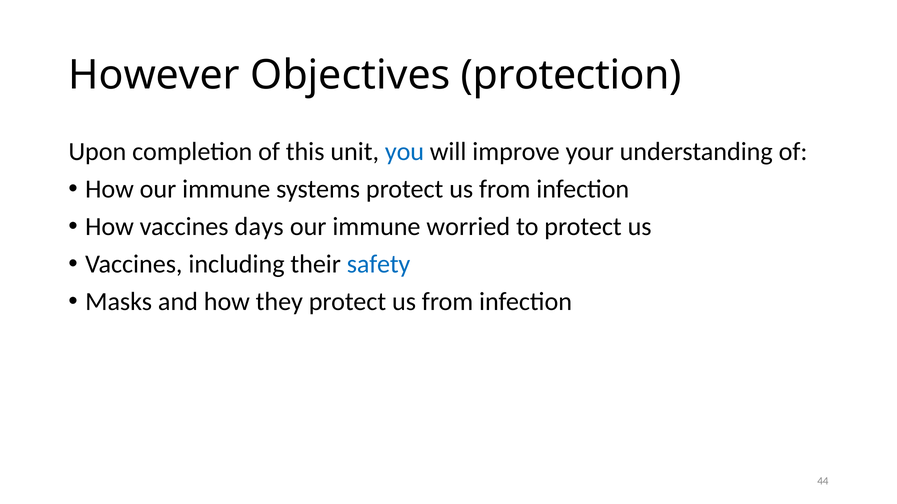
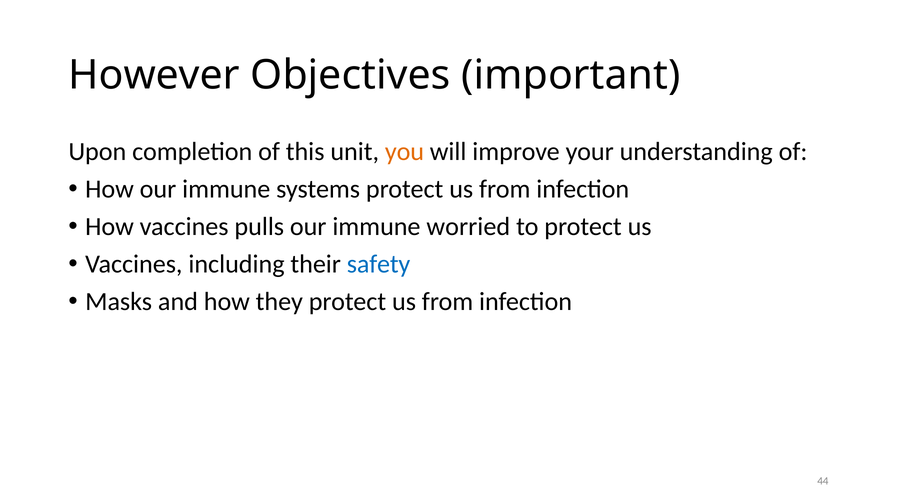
protection: protection -> important (571, 75)
you colour: blue -> orange (404, 152)
days: days -> pulls (259, 227)
